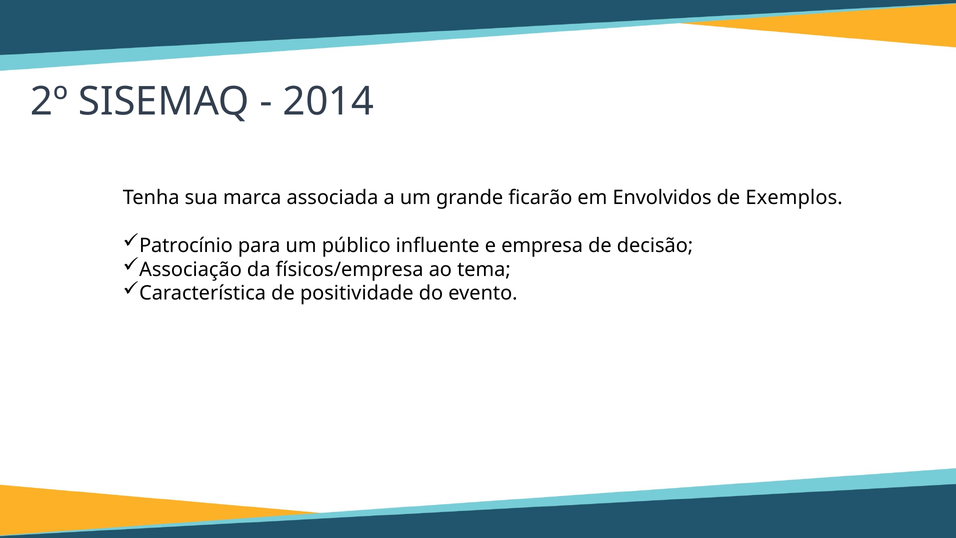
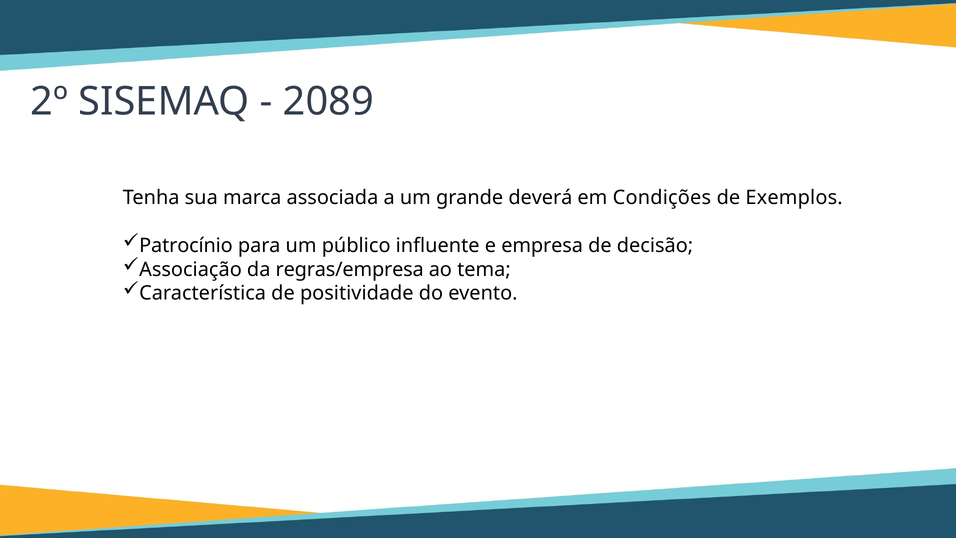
2014: 2014 -> 2089 (328, 102)
ficarão: ficarão -> deverá (540, 198)
Envolvidos: Envolvidos -> Condições (662, 198)
físicos/empresa: físicos/empresa -> regras/empresa (350, 269)
